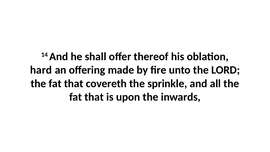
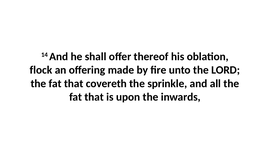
hard: hard -> flock (41, 70)
